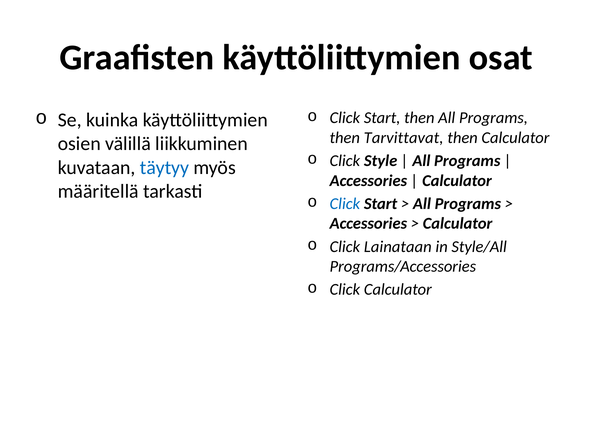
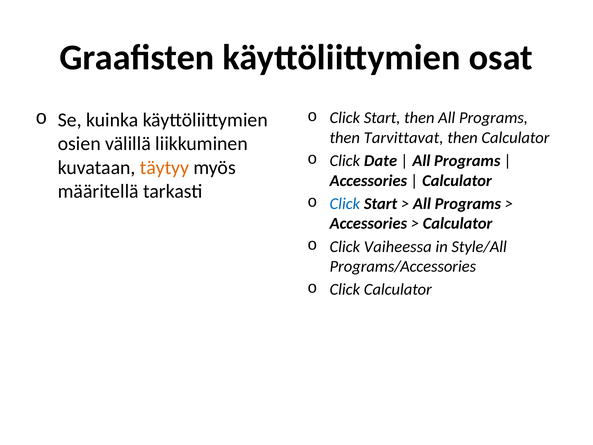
Style: Style -> Date (381, 161)
täytyy colour: blue -> orange (164, 167)
Lainataan: Lainataan -> Vaiheessa (398, 246)
